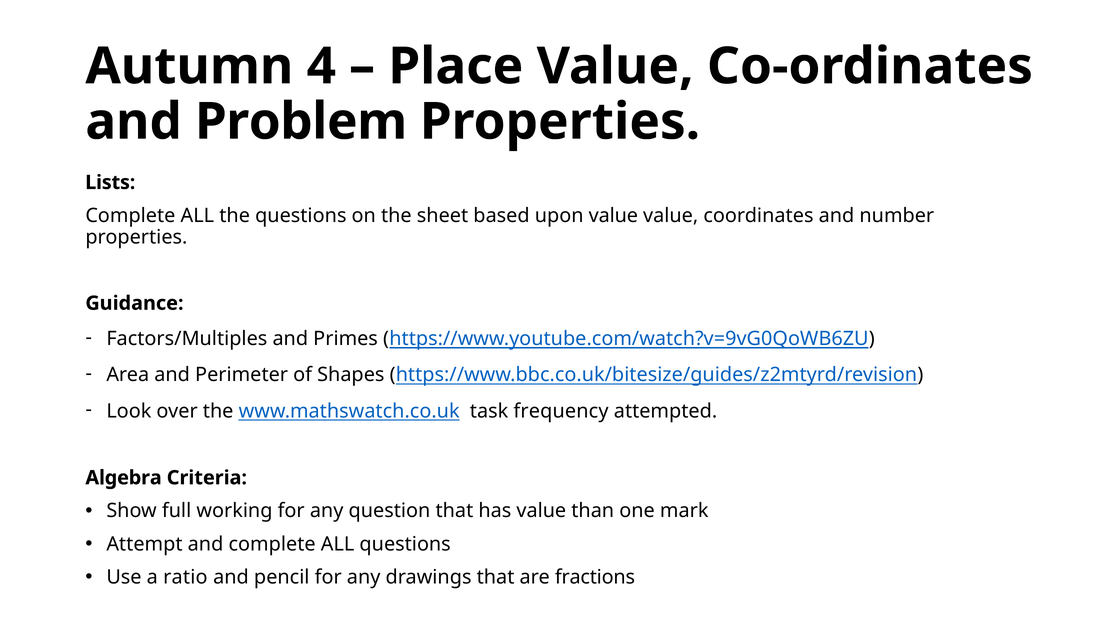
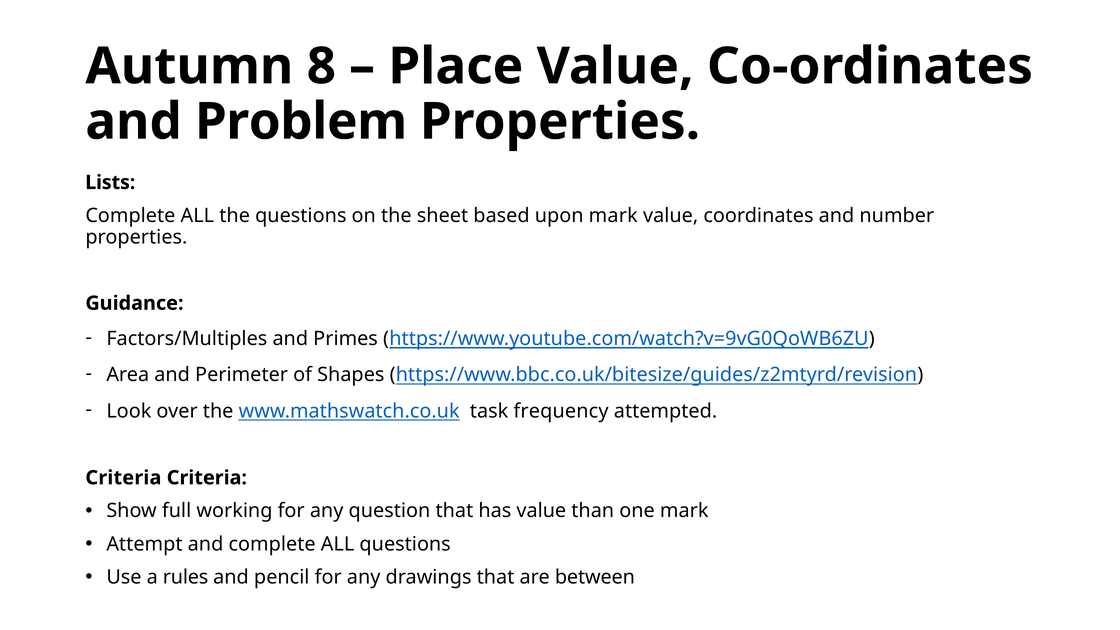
4: 4 -> 8 (321, 66)
upon value: value -> mark (613, 216)
Algebra: Algebra -> Criteria (123, 478)
ratio: ratio -> rules (186, 577)
fractions: fractions -> between (595, 577)
